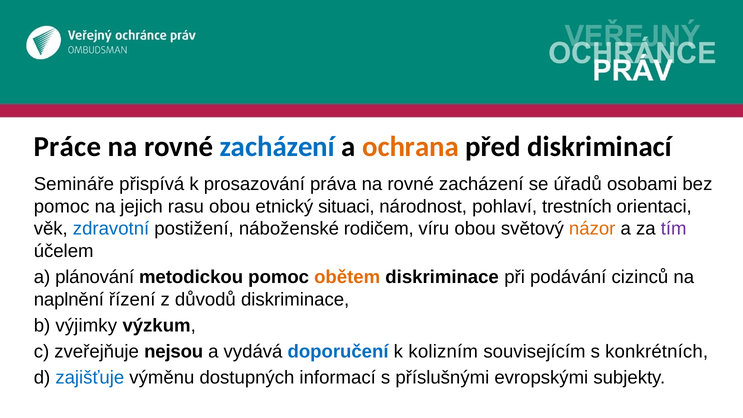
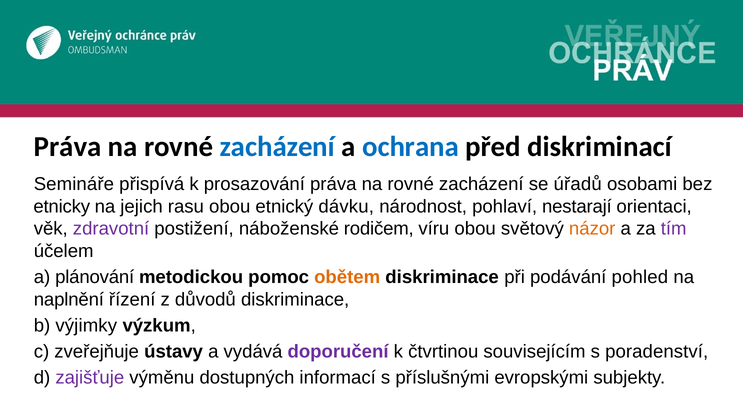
Práce: Práce -> Práva (68, 147)
ochrana colour: orange -> blue (411, 147)
pomoc: pomoc -> etnicky (62, 206)
situaci: situaci -> dávku (346, 206)
trestních: trestních -> nestarají (577, 206)
zdravotní colour: blue -> purple (111, 229)
cizinců: cizinců -> pohled (640, 277)
nejsou: nejsou -> ústavy (174, 351)
doporučení colour: blue -> purple (338, 351)
kolizním: kolizním -> čtvrtinou (443, 351)
konkrétních: konkrétních -> poradenství (657, 351)
zajišťuje colour: blue -> purple (90, 377)
